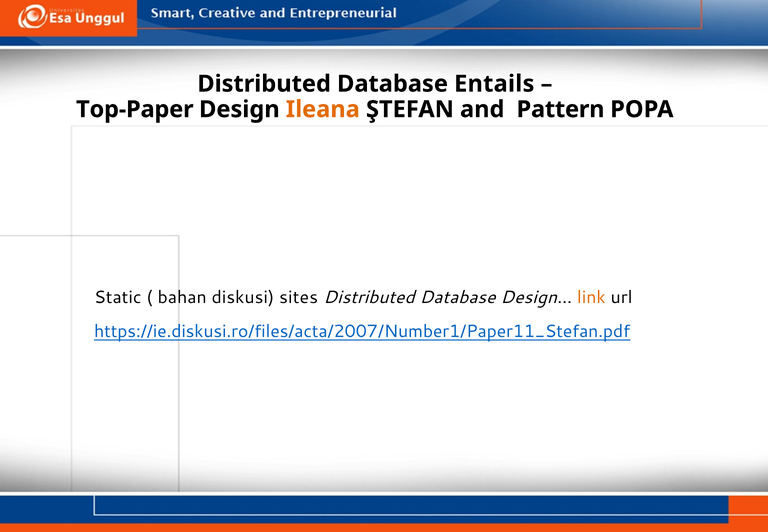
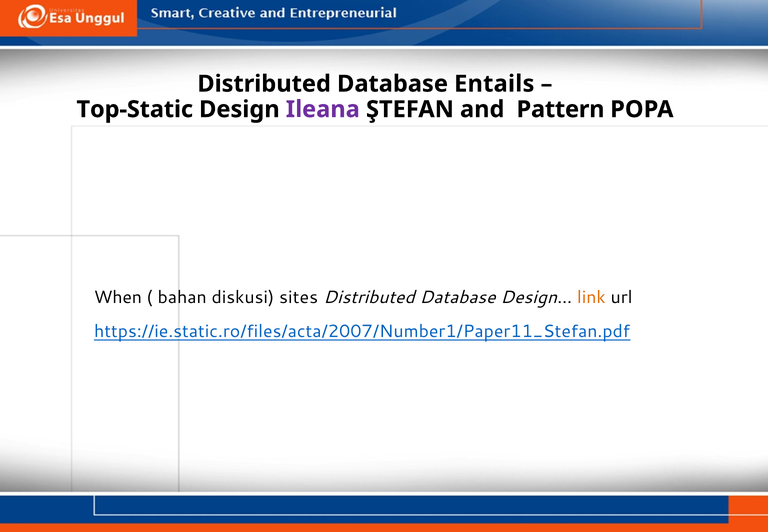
Top-Paper: Top-Paper -> Top-Static (135, 109)
Ileana colour: orange -> purple (323, 109)
Static: Static -> When (118, 297)
https://ie.diskusi.ro/files/acta/2007/Number1/Paper11_Stefan.pdf: https://ie.diskusi.ro/files/acta/2007/Number1/Paper11_Stefan.pdf -> https://ie.static.ro/files/acta/2007/Number1/Paper11_Stefan.pdf (362, 331)
